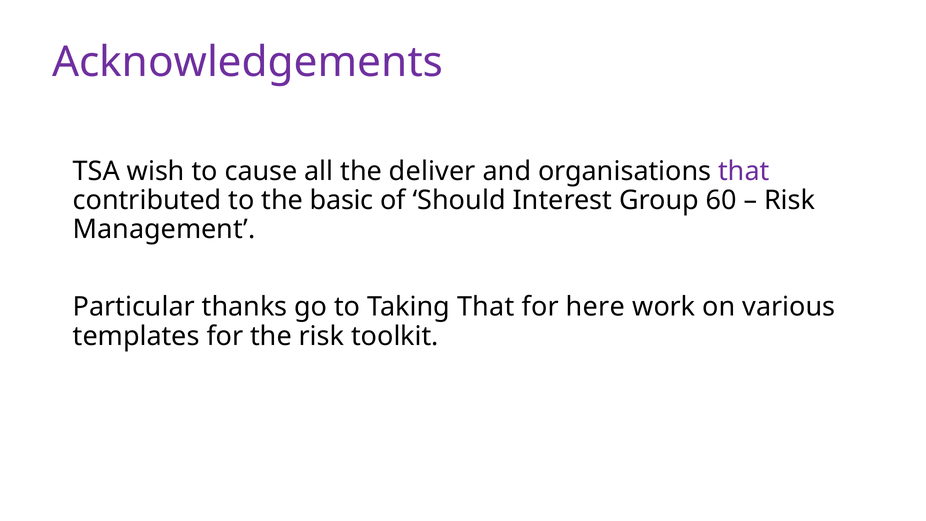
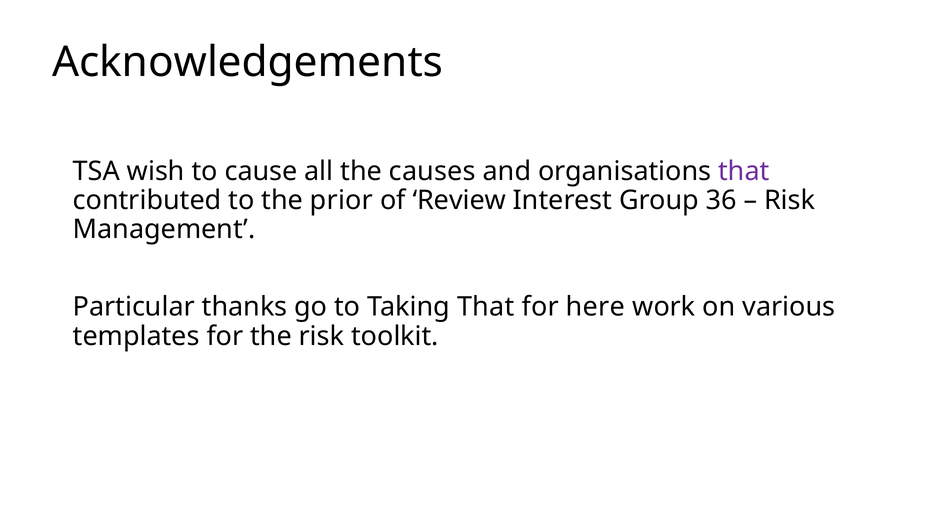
Acknowledgements colour: purple -> black (248, 62)
deliver: deliver -> causes (432, 171)
basic: basic -> prior (341, 200)
Should: Should -> Review (459, 200)
60: 60 -> 36 (721, 200)
